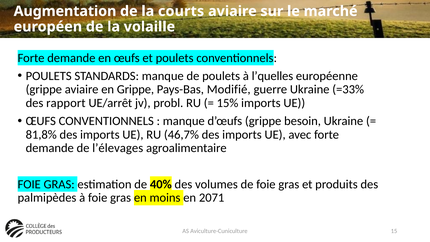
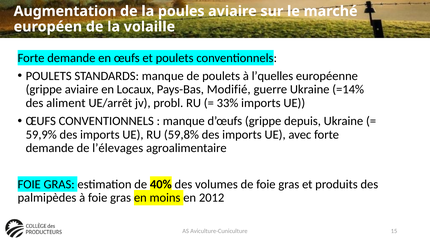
courts: courts -> poules (181, 11)
en Grippe: Grippe -> Locaux (135, 89)
=33%: =33% -> =14% (348, 89)
rapport: rapport -> aliment (66, 103)
15%: 15% -> 33% (227, 103)
besoin: besoin -> depuis (303, 121)
81,8%: 81,8% -> 59,9% (41, 135)
46,7%: 46,7% -> 59,8% (181, 135)
2071: 2071 -> 2012 (212, 198)
